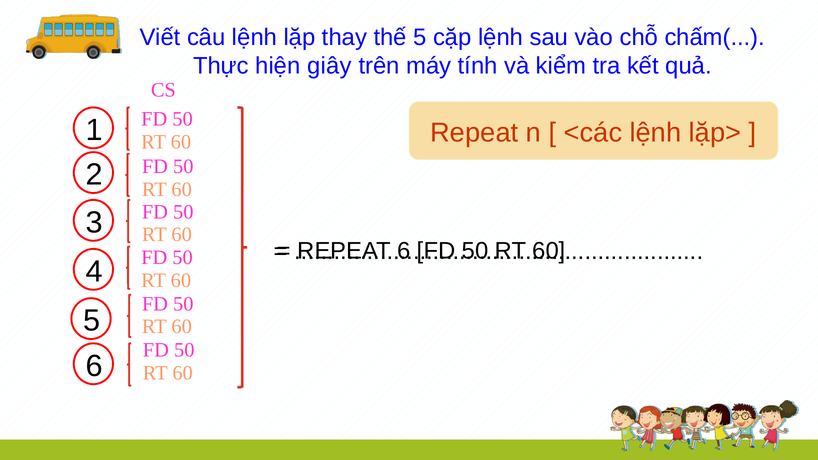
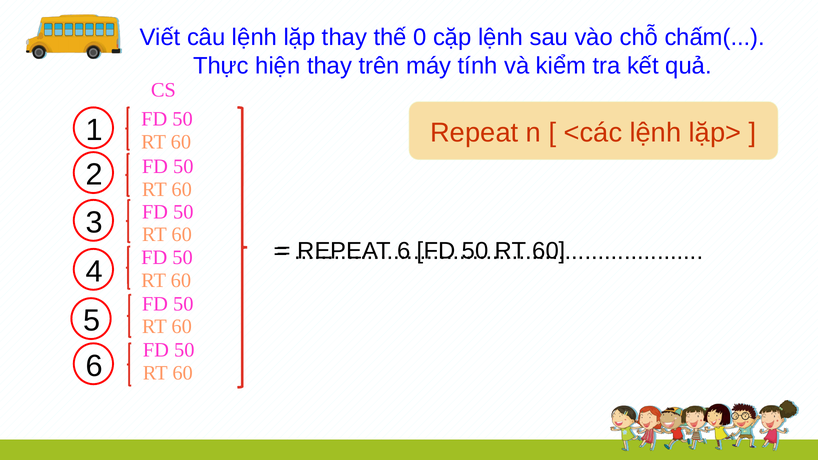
thế 5: 5 -> 0 (420, 37)
hiện giây: giây -> thay (330, 66)
